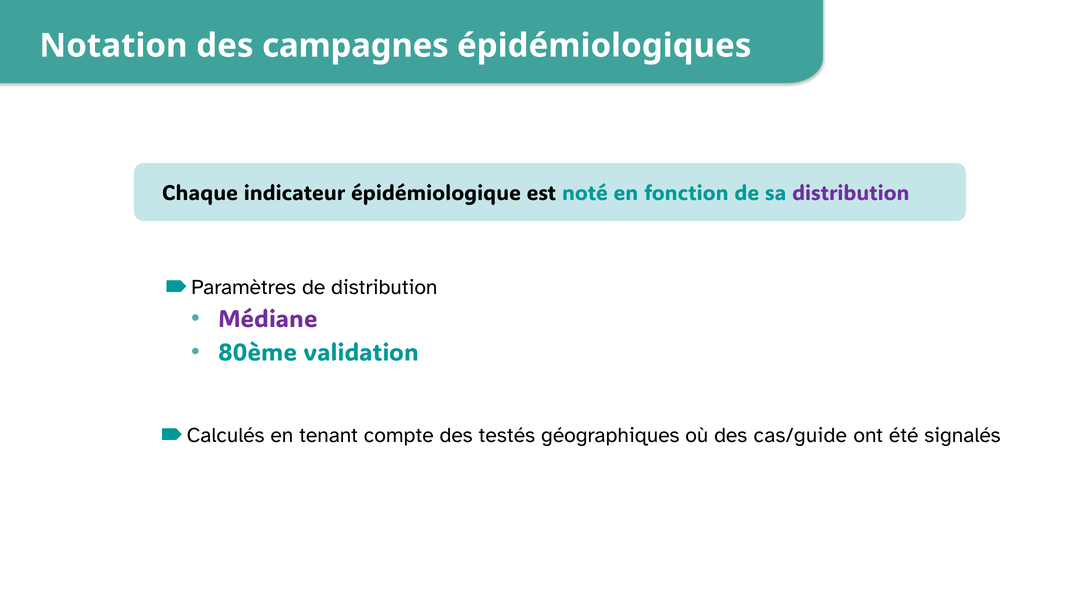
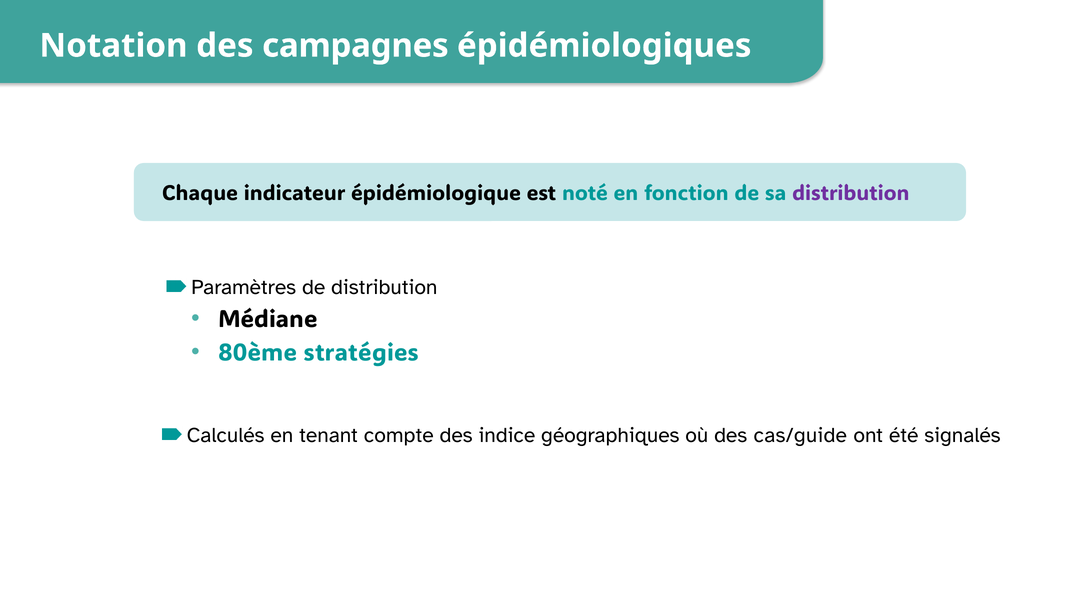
Médiane colour: purple -> black (268, 319)
validation: validation -> stratégies (361, 352)
testés: testés -> indice (507, 435)
